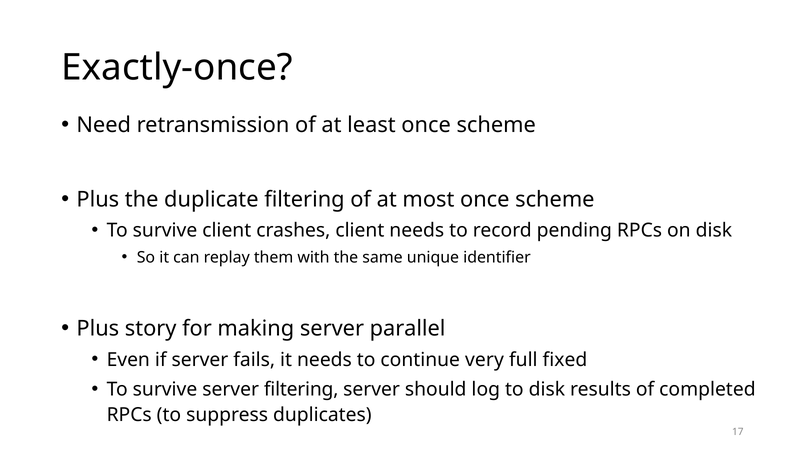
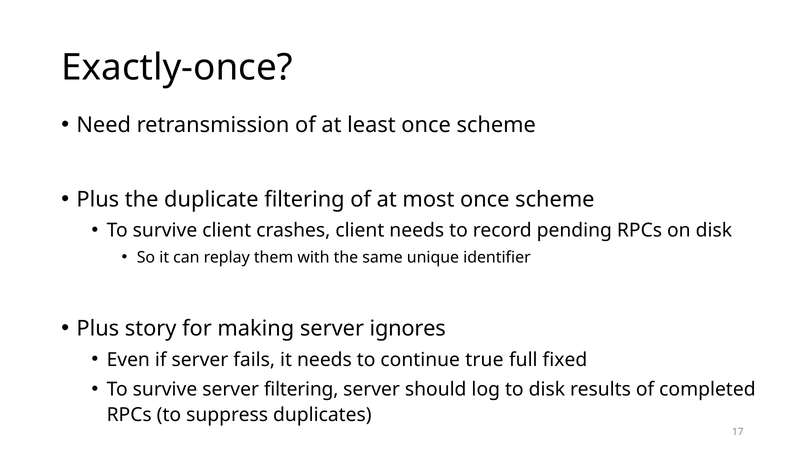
parallel: parallel -> ignores (408, 329)
very: very -> true (484, 360)
